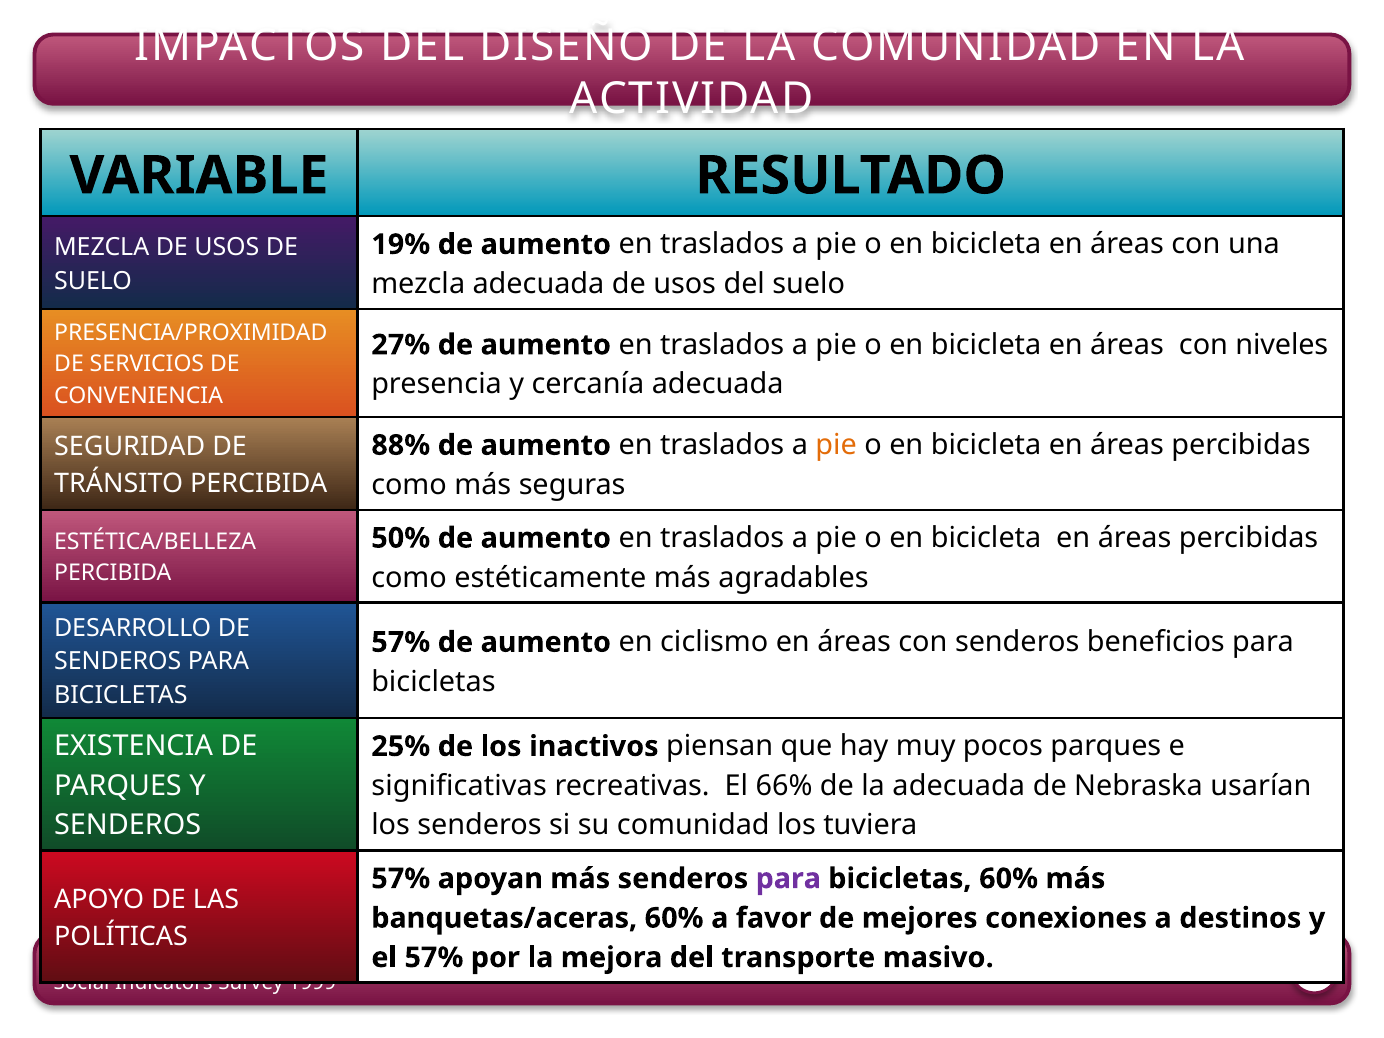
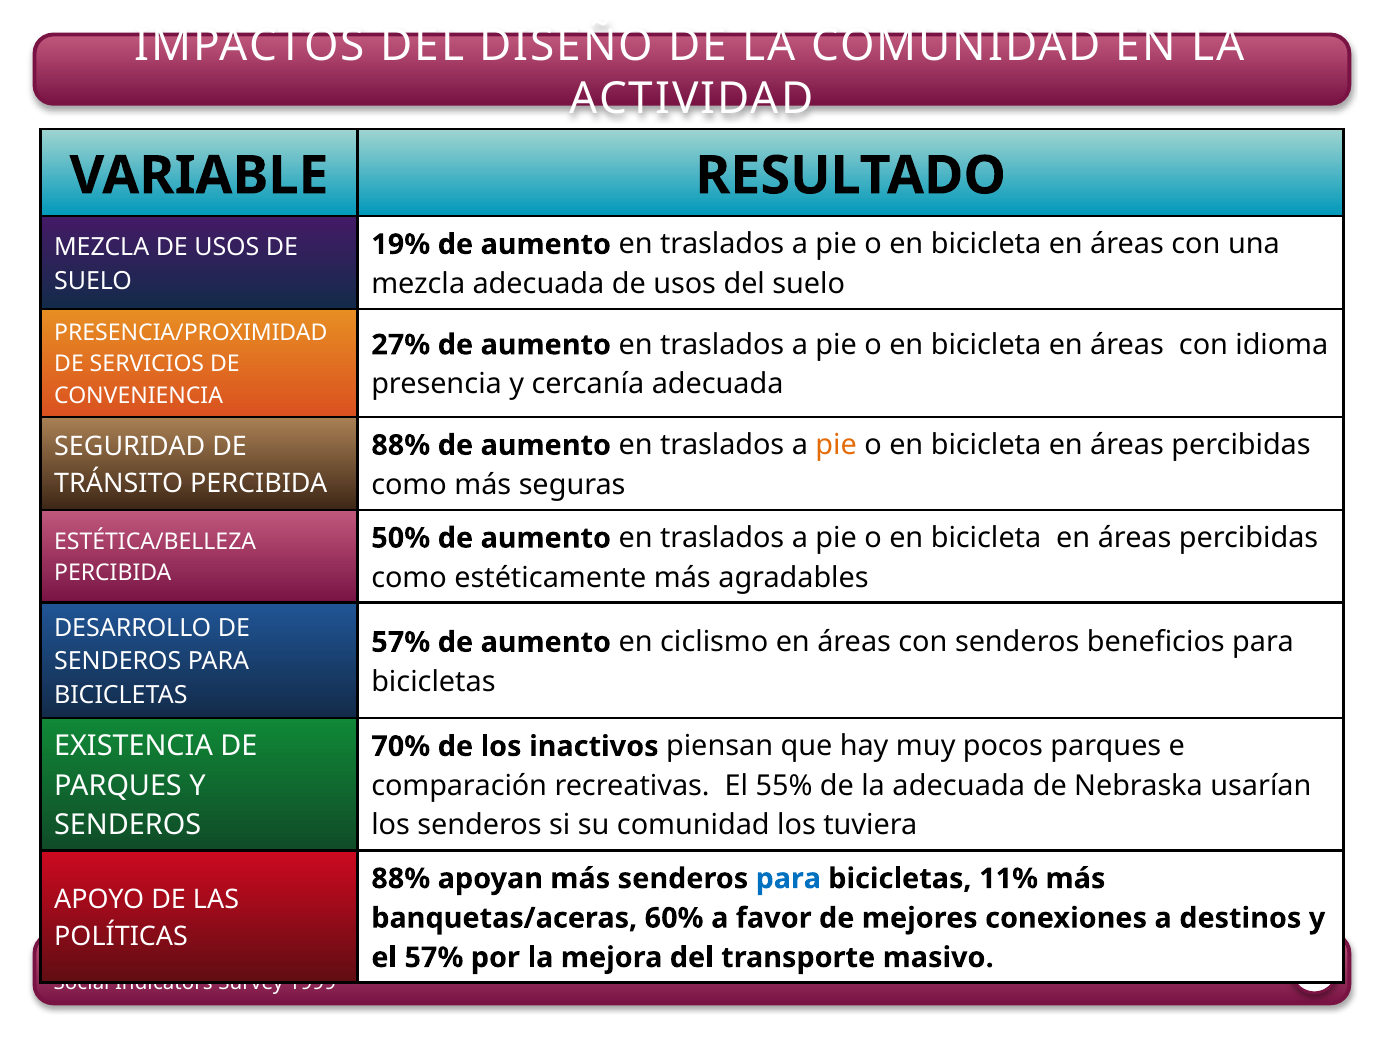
niveles: niveles -> idioma (1282, 345)
25%: 25% -> 70% (401, 746)
significativas: significativas -> comparación (459, 786)
66%: 66% -> 55% (784, 786)
57%: 57% -> 88% (401, 879)
para colour: purple -> blue (788, 879)
bicicletas 60%: 60% -> 11% (1009, 879)
